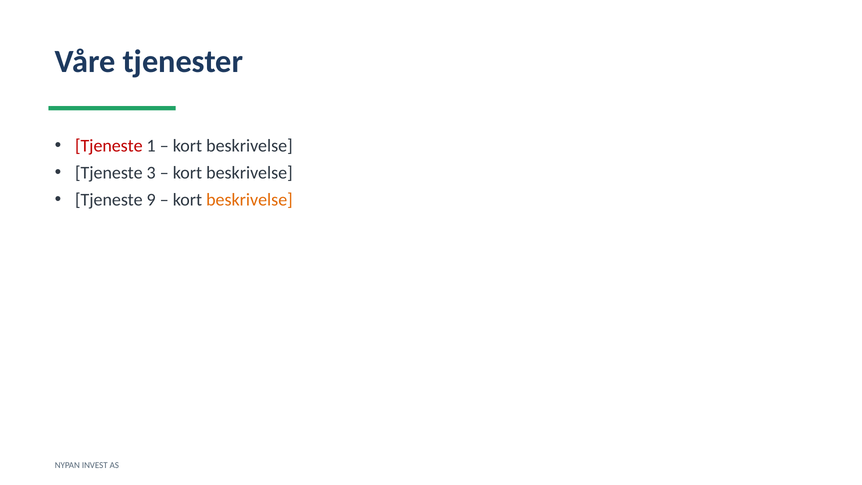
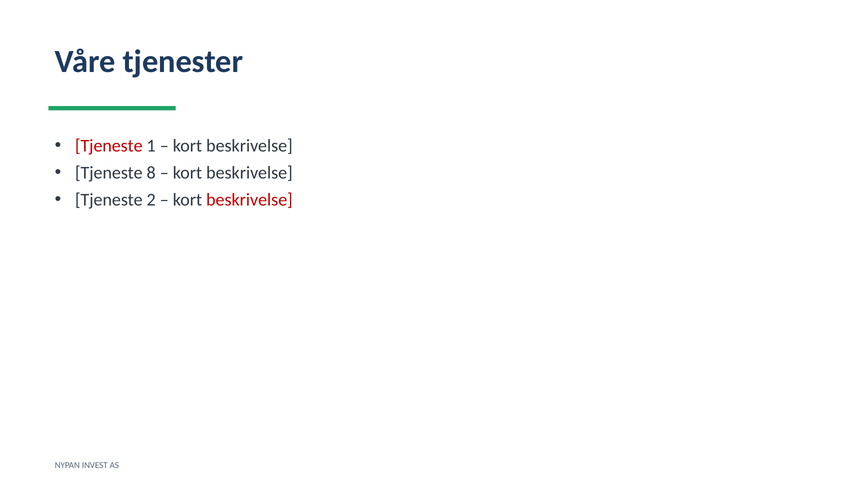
3: 3 -> 8 (151, 173)
9: 9 -> 2 (151, 200)
beskrivelse colour: orange -> red (249, 200)
